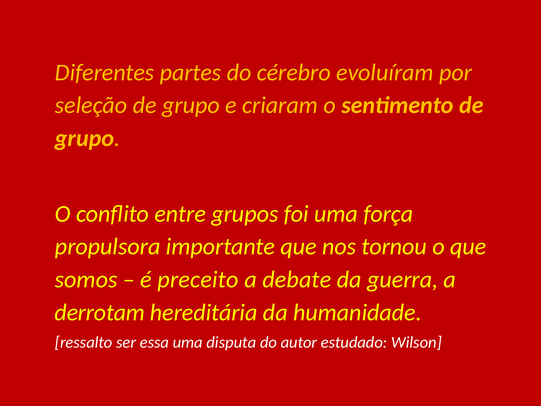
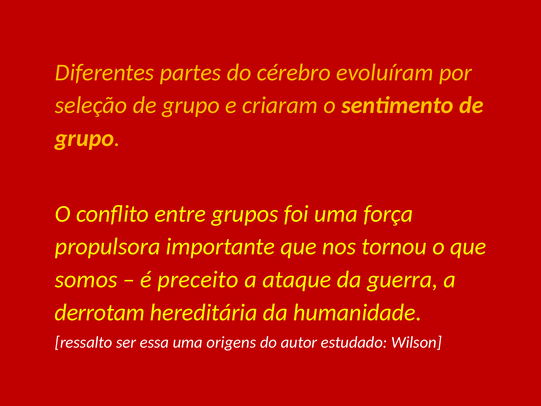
debate: debate -> ataque (297, 279)
disputa: disputa -> origens (231, 342)
